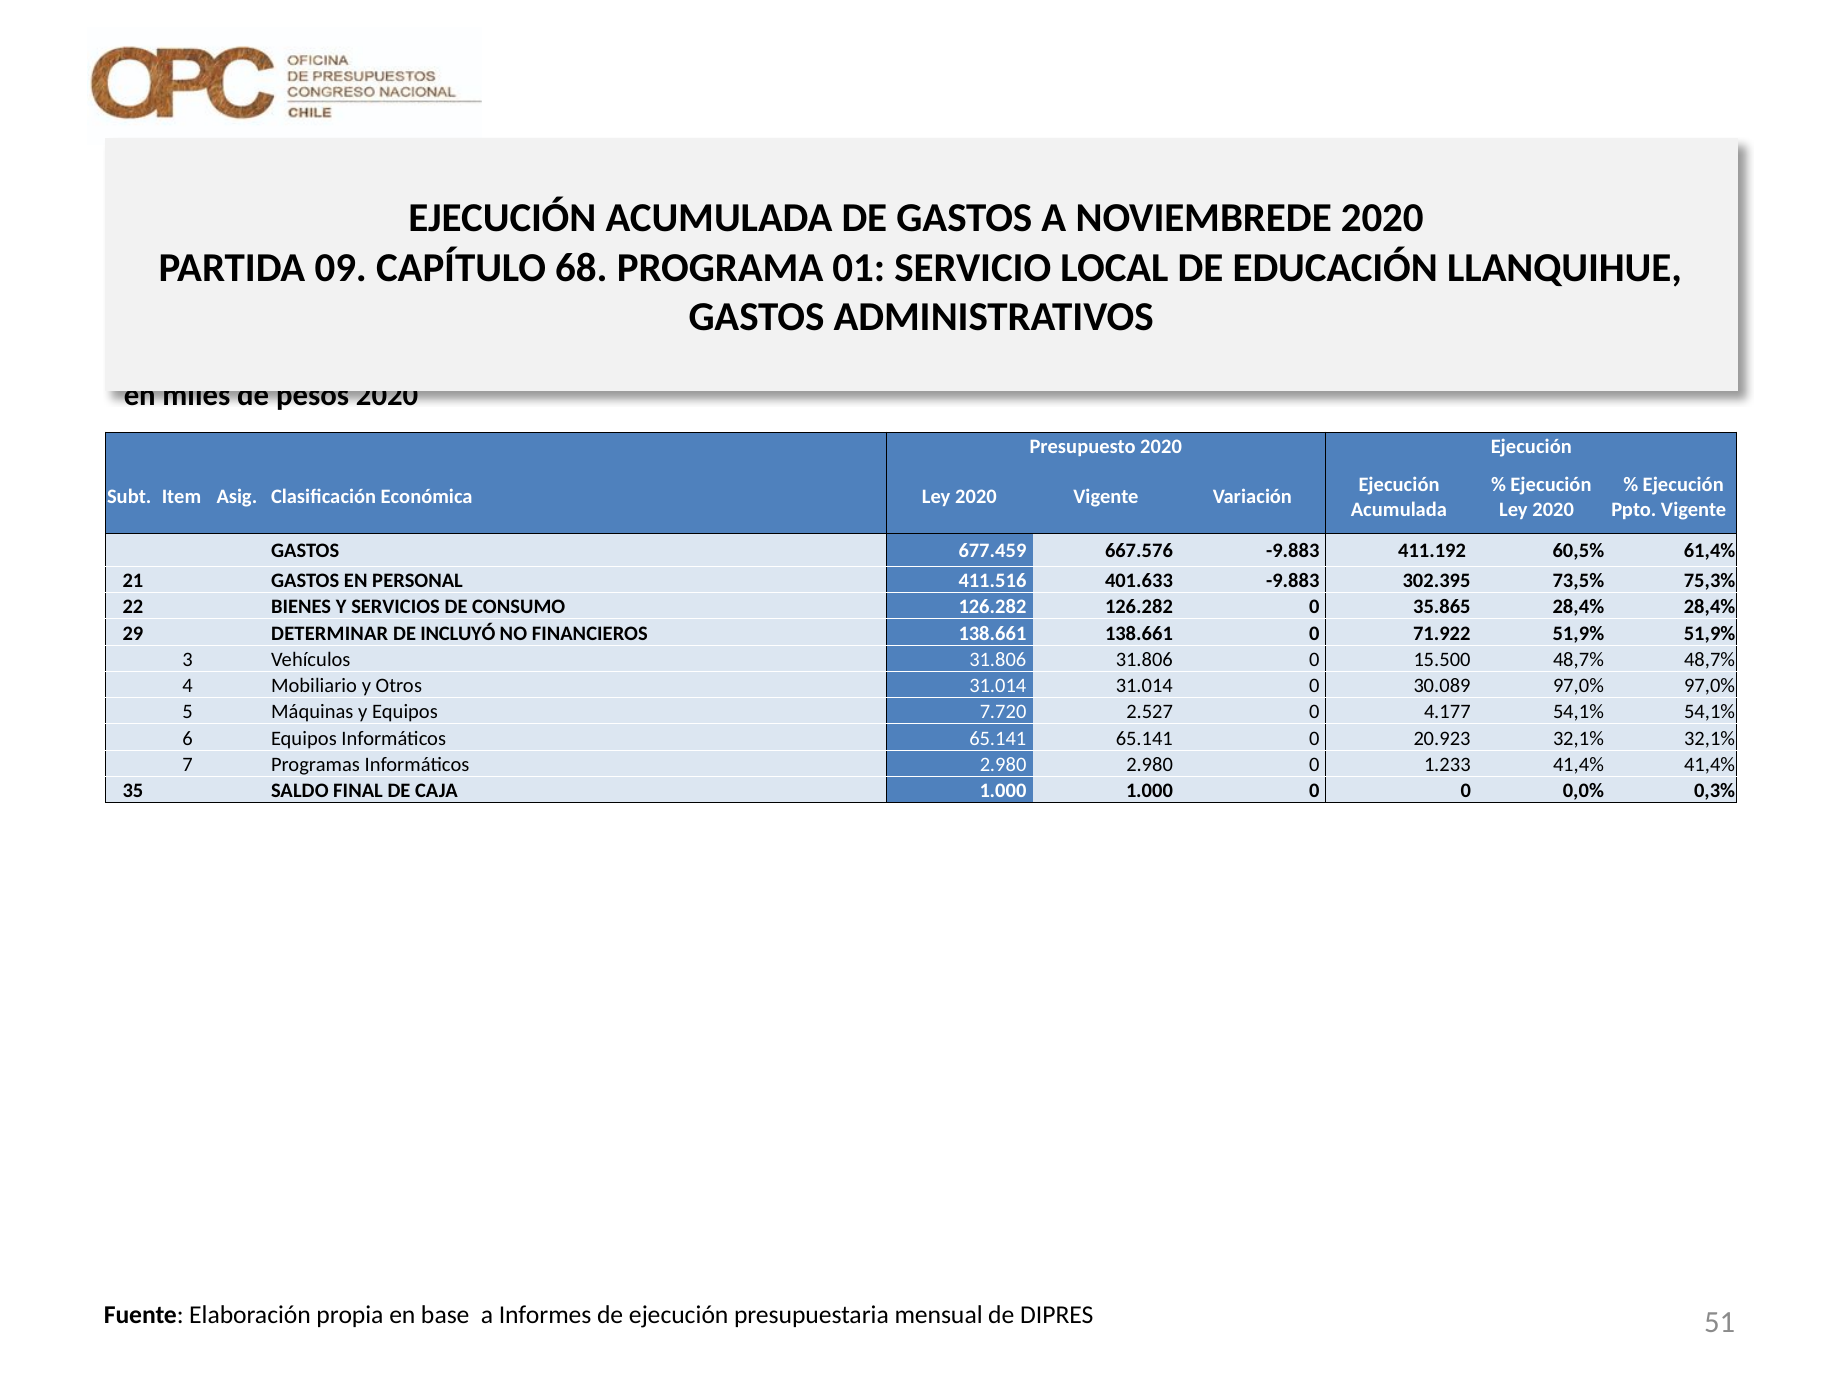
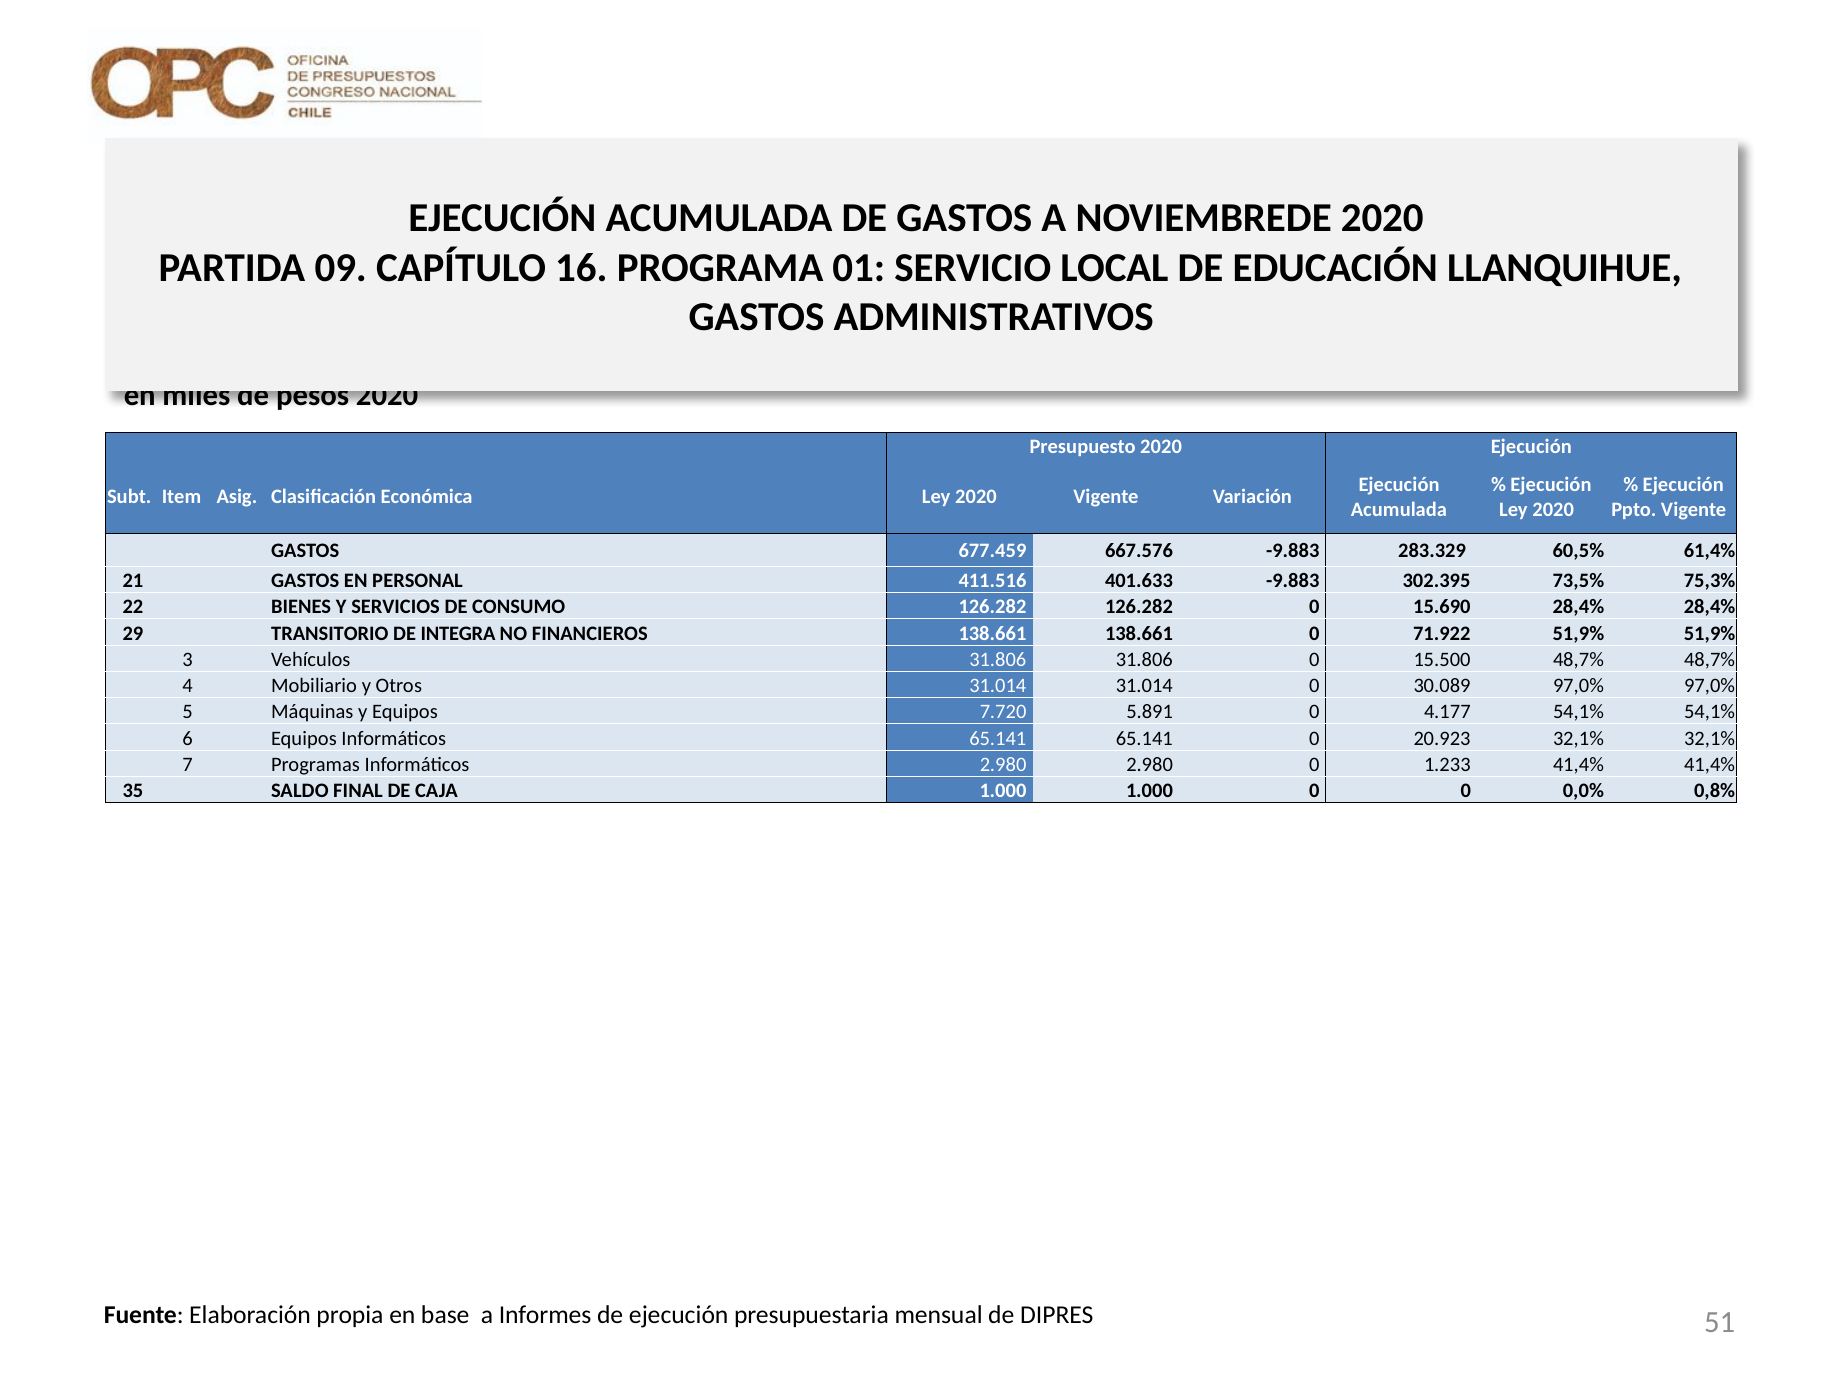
68: 68 -> 16 (581, 268)
411.192: 411.192 -> 283.329 (1432, 551)
35.865: 35.865 -> 15.690 (1442, 607)
DETERMINAR: DETERMINAR -> TRANSITORIO (330, 633)
INCLUYÓ: INCLUYÓ -> INTEGRA (458, 633)
2.527: 2.527 -> 5.891 (1150, 712)
0,3%: 0,3% -> 0,8% (1715, 791)
